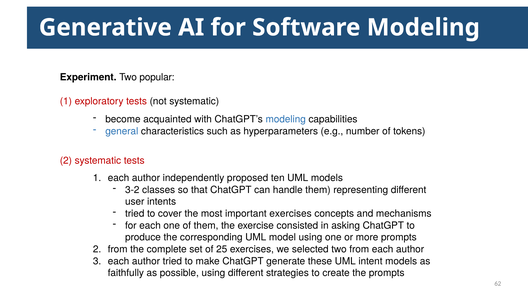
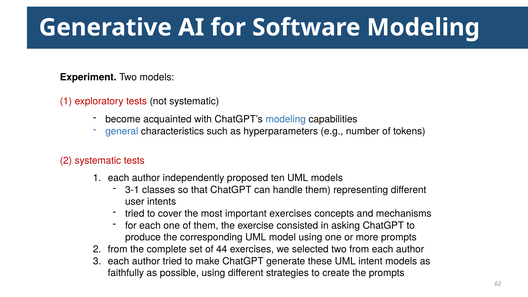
Two popular: popular -> models (157, 77)
3-2: 3-2 -> 3-1 (132, 190)
25: 25 -> 44 (222, 249)
